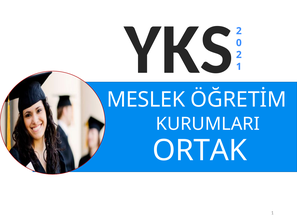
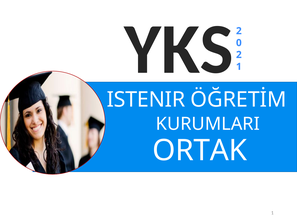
MESLEK: MESLEK -> ISTENIR (146, 100)
